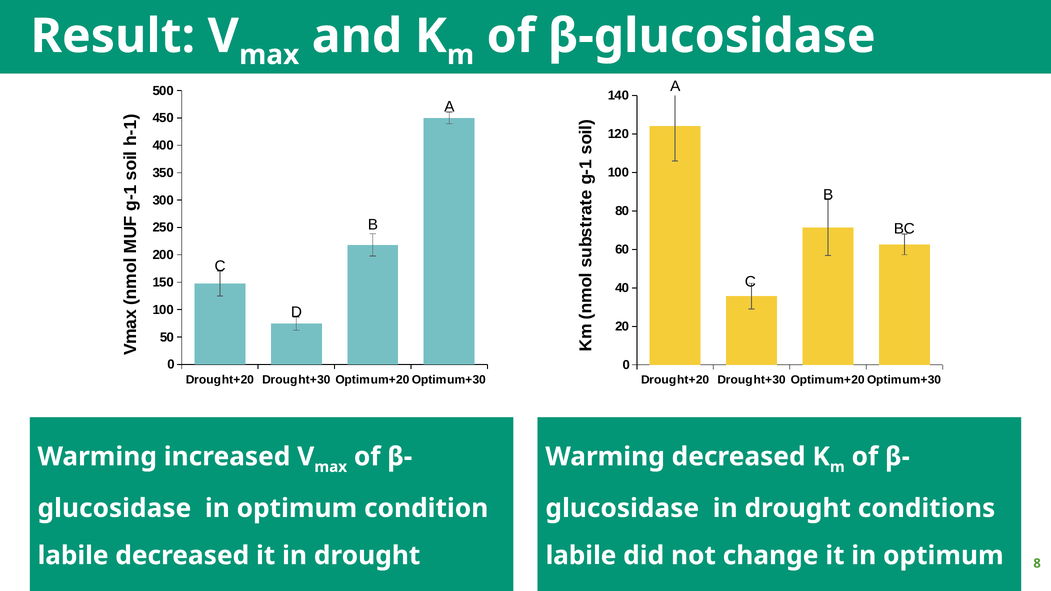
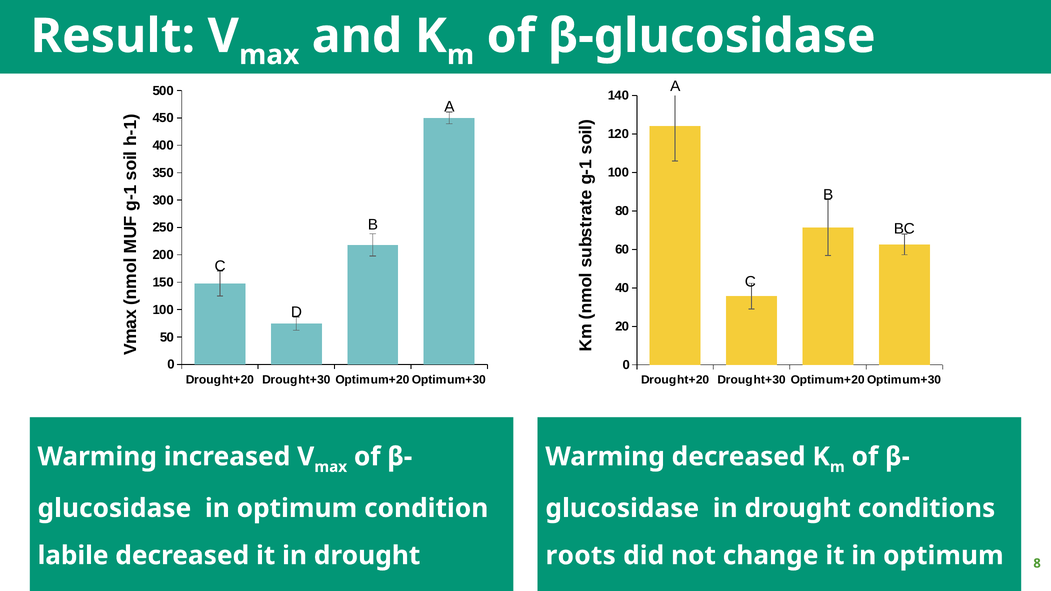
labile: labile -> roots (581, 556)
